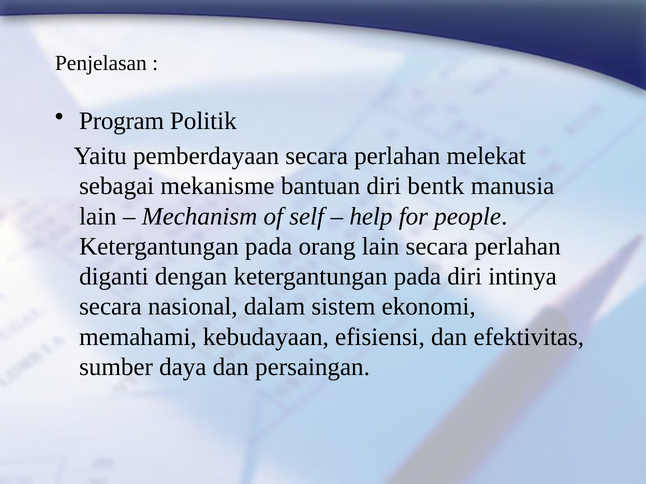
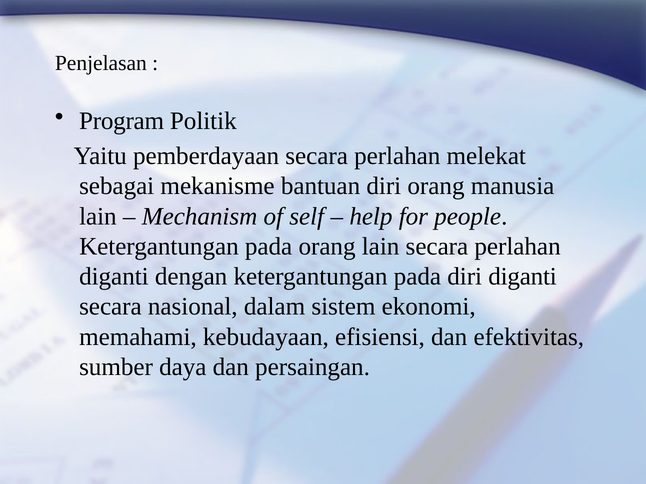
diri bentk: bentk -> orang (436, 186)
diri intinya: intinya -> diganti (523, 277)
